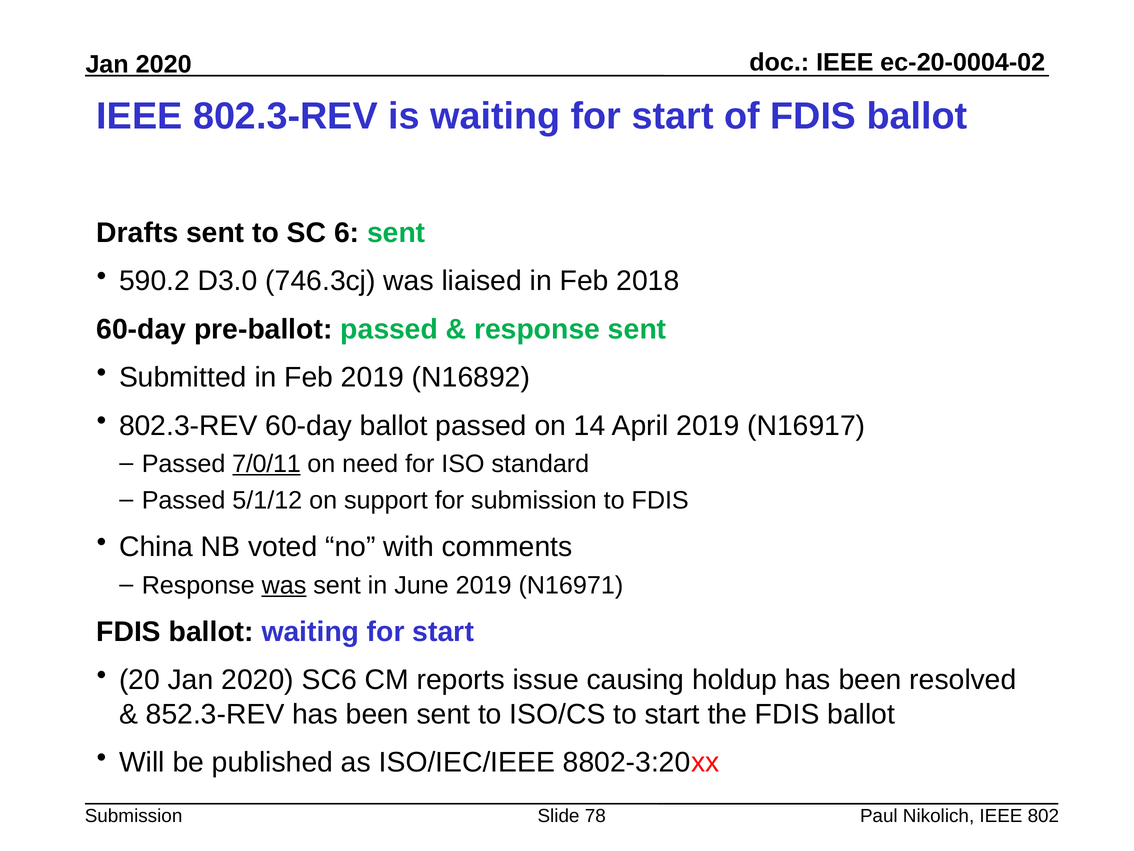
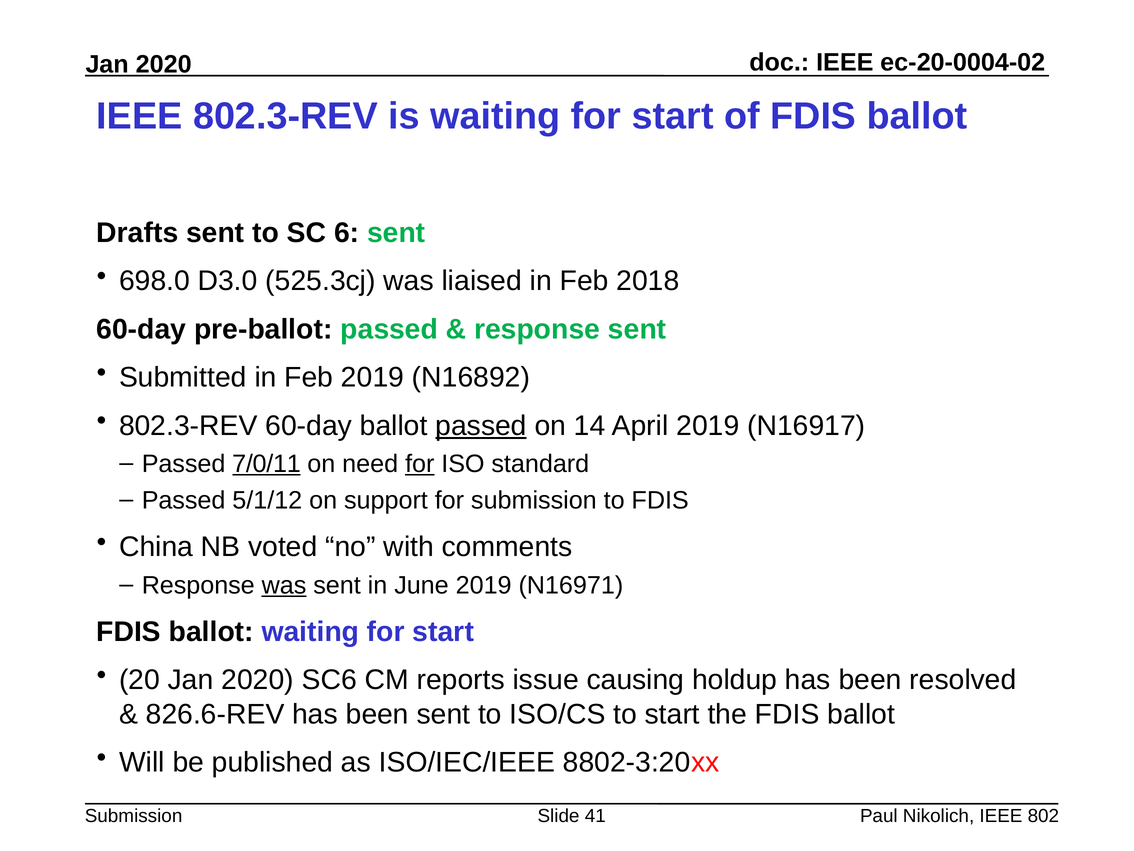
590.2: 590.2 -> 698.0 (154, 281)
746.3cj: 746.3cj -> 525.3cj (321, 281)
passed underline: none -> present (481, 425)
for underline: none -> present (420, 464)
852.3-REV: 852.3-REV -> 826.6-REV (215, 714)
78: 78 -> 41 (595, 816)
